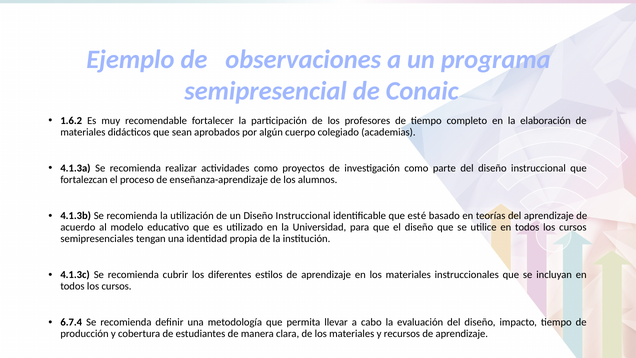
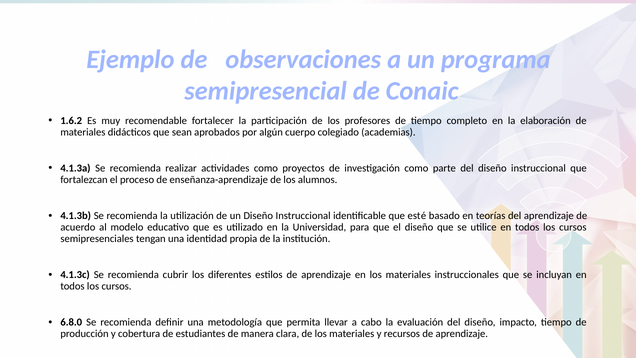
6.7.4: 6.7.4 -> 6.8.0 (71, 322)
